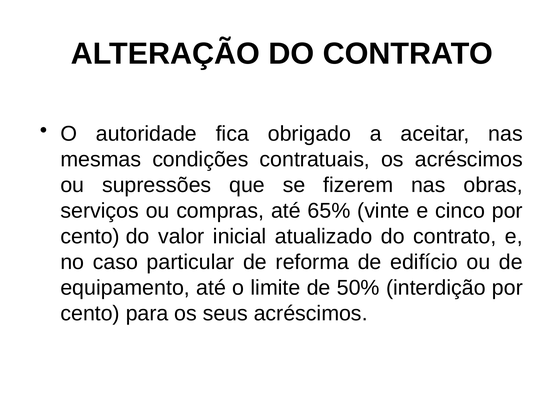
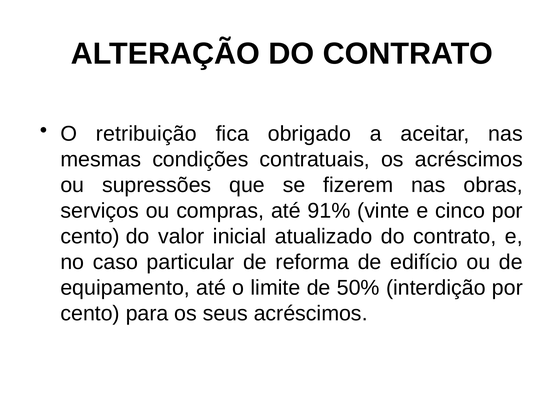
autoridade: autoridade -> retribuição (146, 134)
65%: 65% -> 91% (329, 211)
